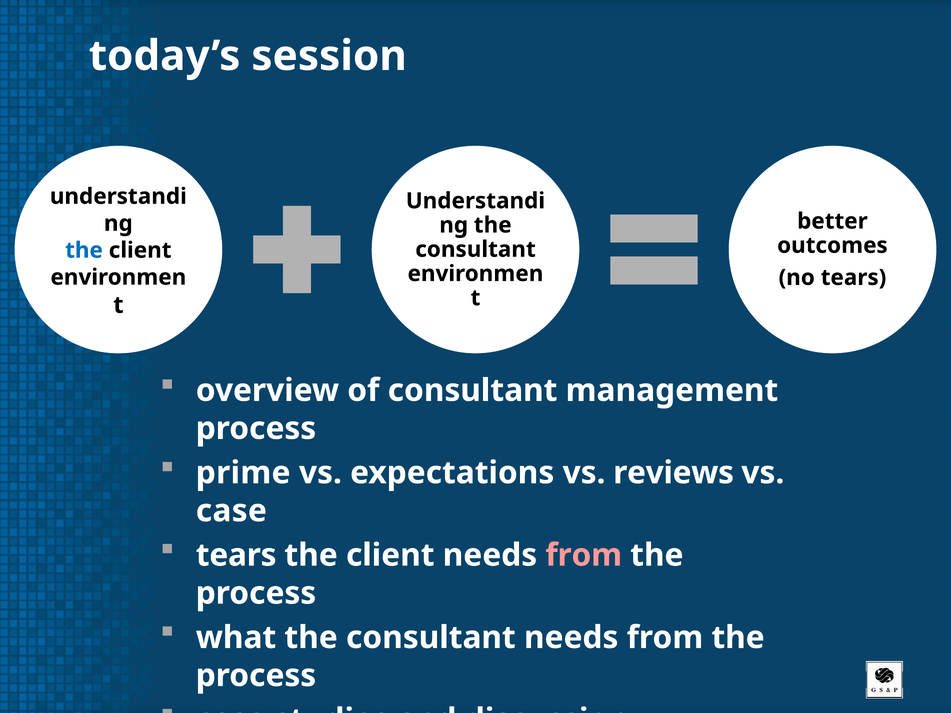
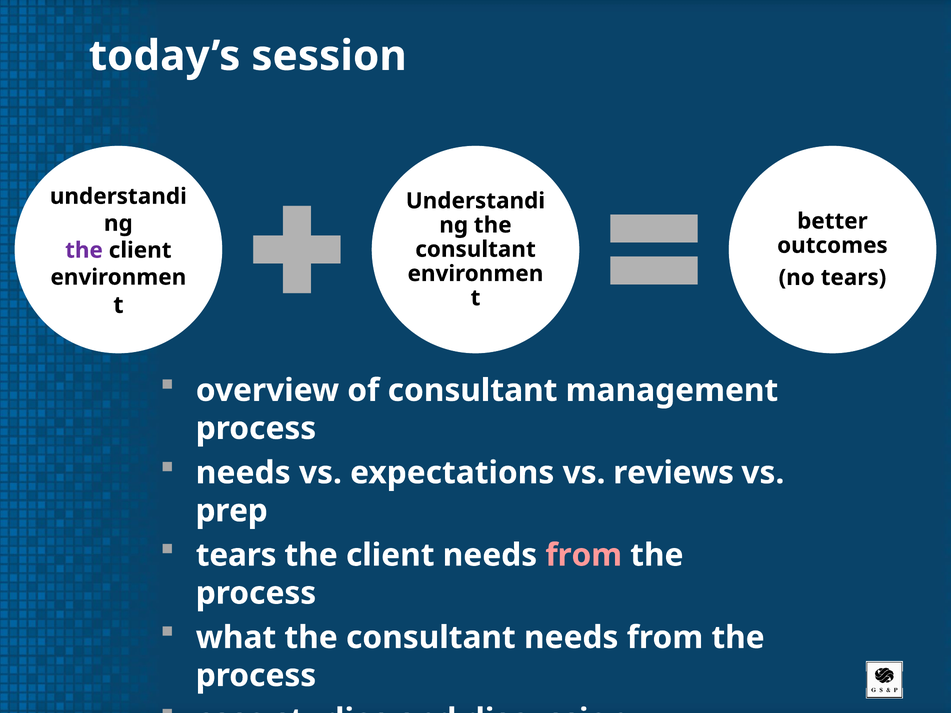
the colour: blue -> purple (84, 250)
prime: prime -> needs (243, 473)
case: case -> prep (232, 511)
